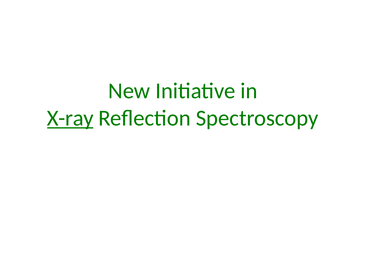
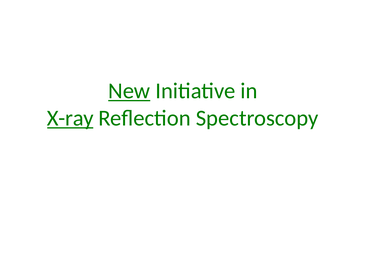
New underline: none -> present (129, 91)
